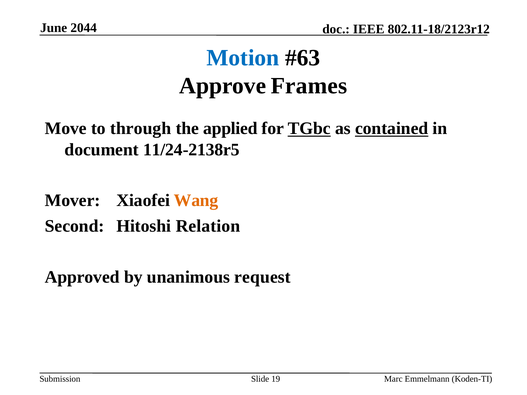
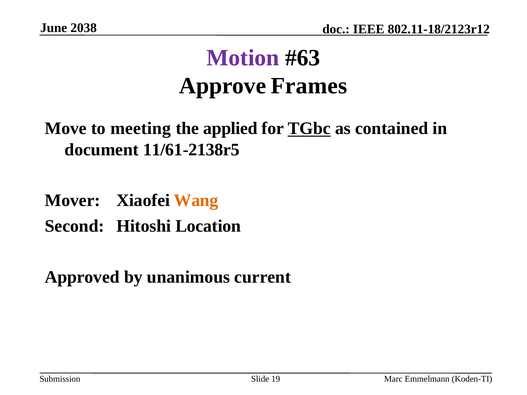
2044: 2044 -> 2038 (84, 28)
Motion colour: blue -> purple (243, 58)
through: through -> meeting (141, 129)
contained underline: present -> none (392, 129)
11/24-2138r5: 11/24-2138r5 -> 11/61-2138r5 (191, 150)
Relation: Relation -> Location (208, 226)
request: request -> current (263, 277)
